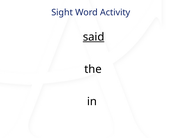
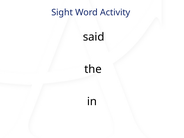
said underline: present -> none (94, 37)
